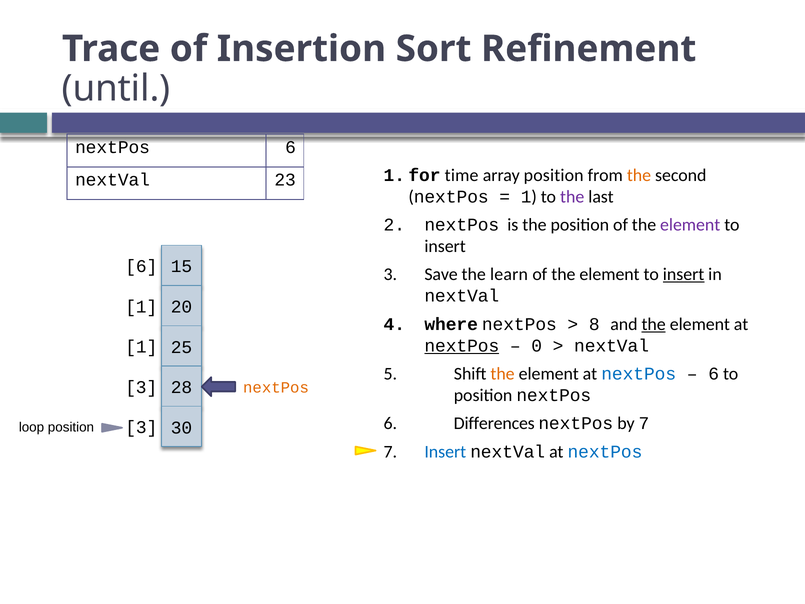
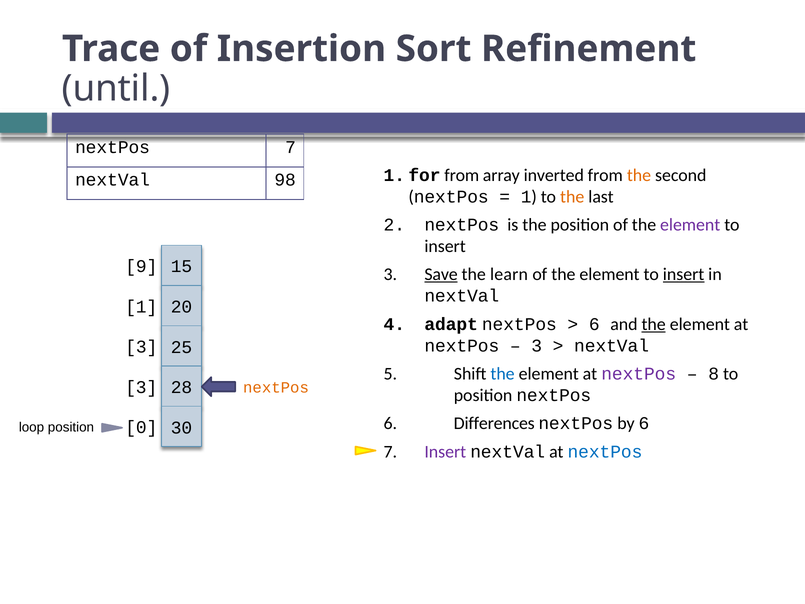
6: 6 -> 7 (291, 147)
time: time -> from (462, 175)
array position: position -> inverted (554, 175)
23: 23 -> 98 (285, 180)
the colour: purple -> orange (572, 197)
6: 6 -> 9 (141, 266)
Save underline: none -> present (441, 274)
where: where -> adapt (451, 324)
8: 8 -> 6 (594, 324)
nextPos underline: present -> none (462, 345)
0: 0 -> 3 (537, 345)
1: 1 -> 3 (141, 347)
the colour: orange -> blue (503, 374)
nextPos colour: blue -> purple (639, 374)
6: 6 -> 8 (714, 374)
by 7: 7 -> 6 (644, 423)
3: 3 -> 0 (141, 427)
Insert colour: blue -> purple (445, 451)
